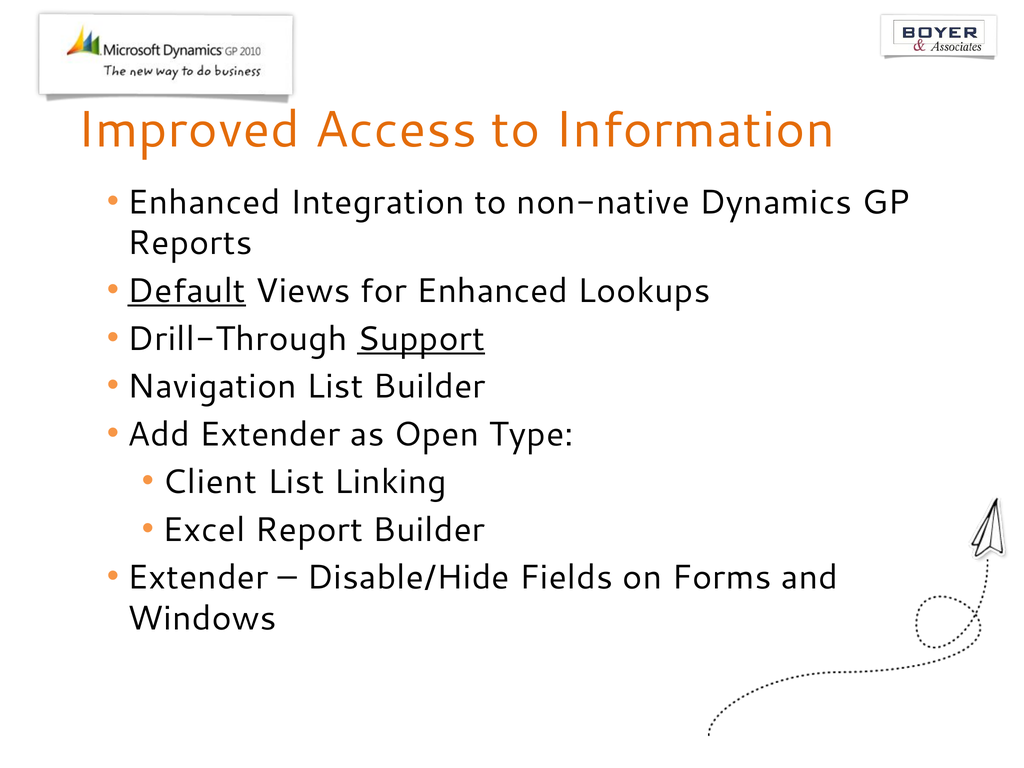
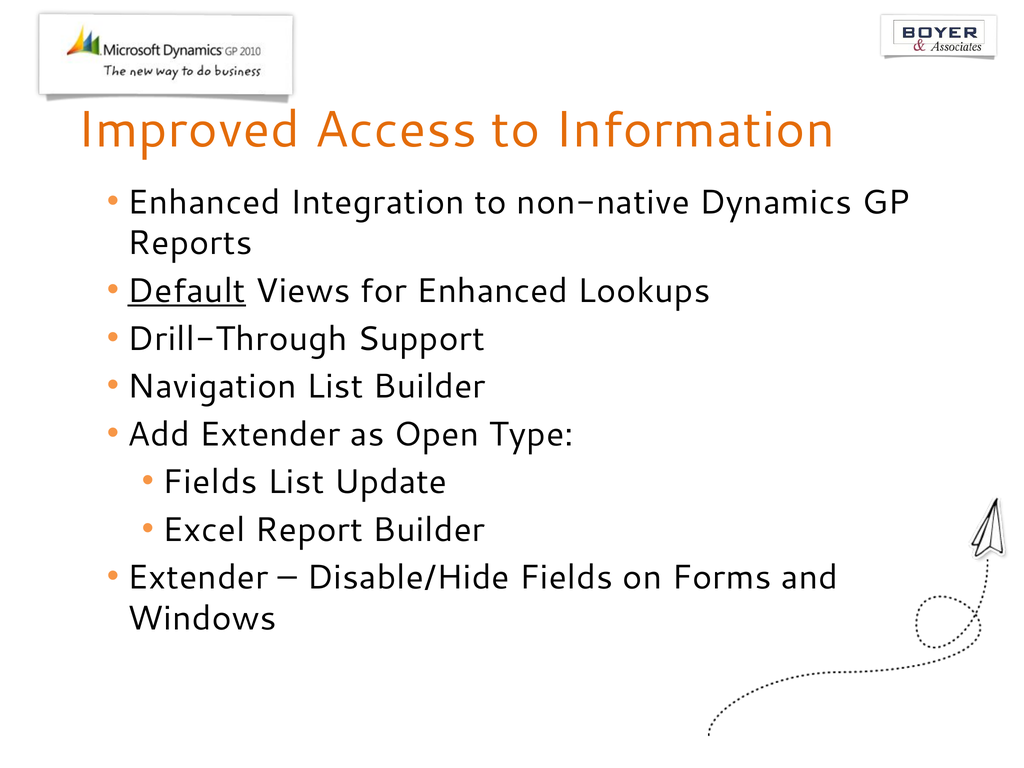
Support underline: present -> none (421, 339)
Client: Client -> Fields (210, 482)
Linking: Linking -> Update (390, 482)
